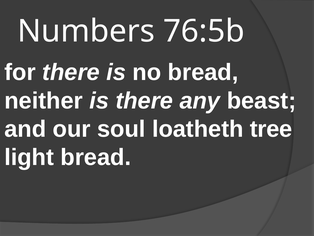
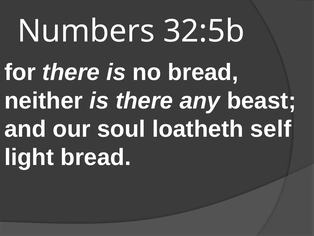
76:5b: 76:5b -> 32:5b (204, 31)
tree: tree -> self (271, 129)
